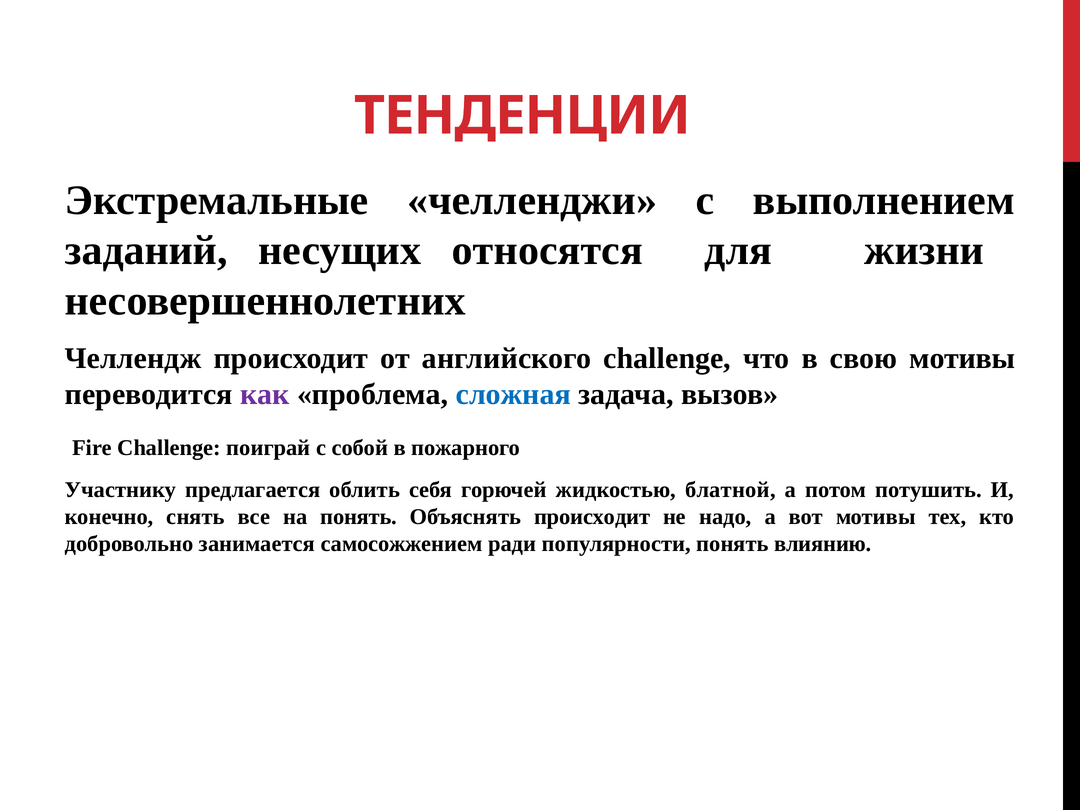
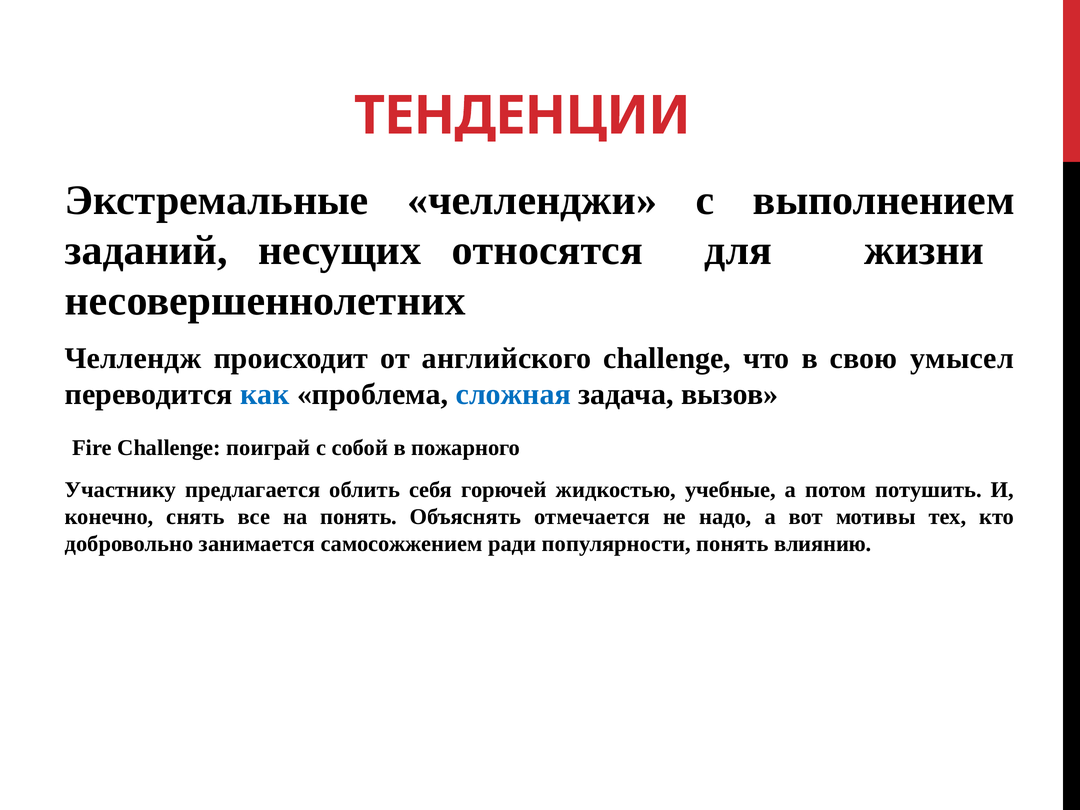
свою мотивы: мотивы -> умысел (962, 358)
как colour: purple -> blue (265, 394)
блатной: блатной -> учебные (731, 490)
Объяснять происходит: происходит -> отмечается (592, 517)
